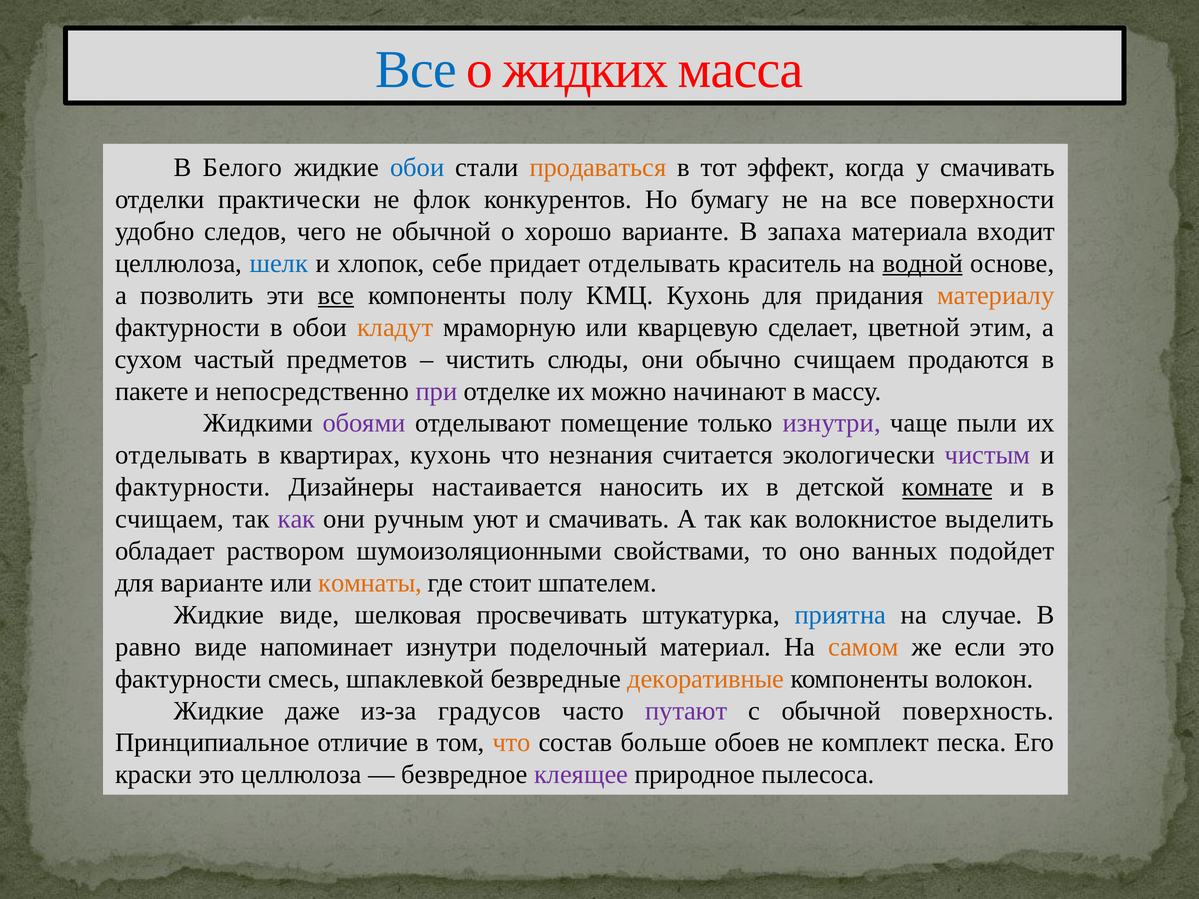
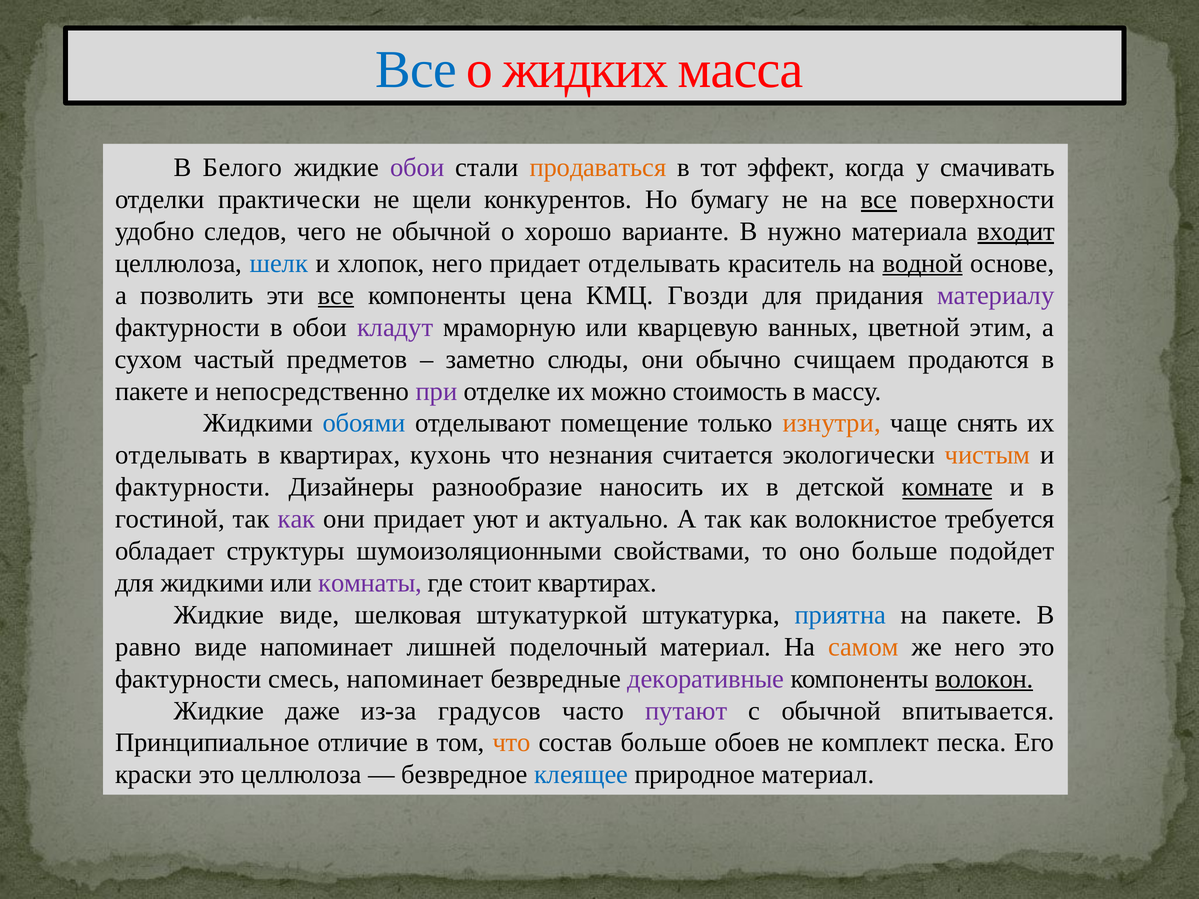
обои colour: blue -> purple (417, 168)
флок: флок -> щели (442, 200)
все underline: none -> present (879, 200)
запаха: запаха -> нужно (805, 232)
входит underline: none -> present (1016, 232)
хлопок себе: себе -> него (457, 264)
полу: полу -> цена (546, 295)
КМЦ Кухонь: Кухонь -> Гвозди (708, 295)
материалу colour: orange -> purple (996, 295)
кладут colour: orange -> purple (395, 327)
сделает: сделает -> ванных (813, 327)
чистить: чистить -> заметно (490, 359)
начинают: начинают -> стоимость (730, 391)
обоями colour: purple -> blue (364, 423)
изнутри colour: purple -> orange (832, 423)
пыли: пыли -> снять (987, 423)
чистым colour: purple -> orange (987, 455)
настаивается: настаивается -> разнообразие (507, 487)
счищаем: счищаем -> гостиной (170, 519)
они ручным: ручным -> придает (419, 519)
и смачивать: смачивать -> актуально (609, 519)
выделить: выделить -> требуется (1000, 519)
раствором: раствором -> структуры (286, 551)
оно ванных: ванных -> больше (895, 551)
для варианте: варианте -> жидкими (212, 583)
комнаты colour: orange -> purple (370, 583)
стоит шпателем: шпателем -> квартирах (598, 583)
просвечивать: просвечивать -> штукатуркой (552, 615)
на случае: случае -> пакете (982, 615)
напоминает изнутри: изнутри -> лишней (451, 647)
же если: если -> него (980, 647)
смесь шпаклевкой: шпаклевкой -> напоминает (415, 679)
декоративные colour: orange -> purple (706, 679)
волокон underline: none -> present (984, 679)
поверхность: поверхность -> впитывается (978, 711)
клеящее colour: purple -> blue (581, 775)
природное пылесоса: пылесоса -> материал (818, 775)
